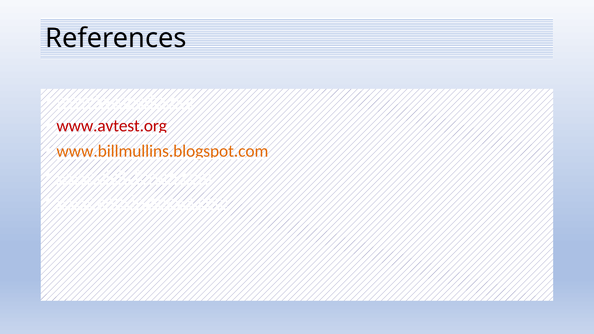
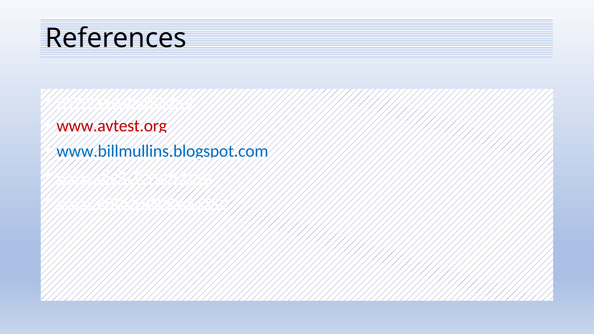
www.billmullins.blogspot.com colour: orange -> blue (162, 151)
